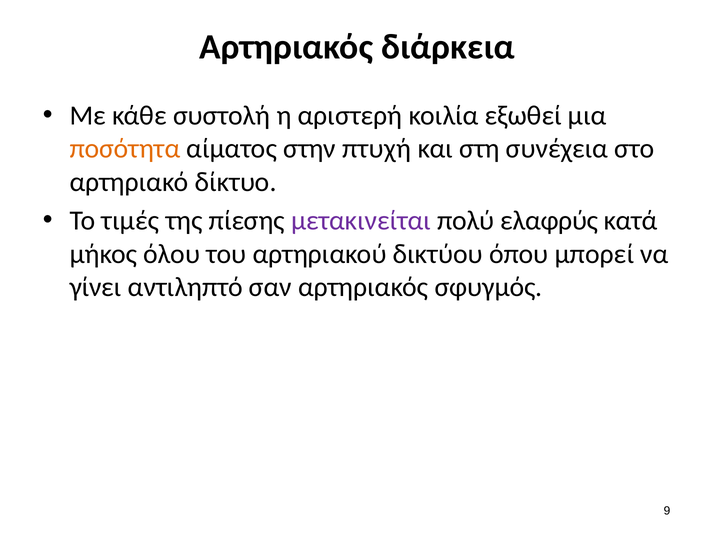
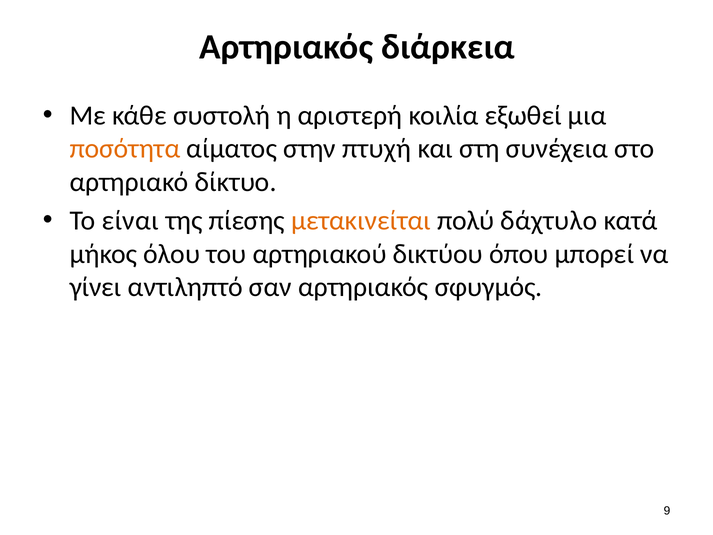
τιμές: τιμές -> είναι (130, 221)
μετακινείται colour: purple -> orange (361, 221)
ελαφρύς: ελαφρύς -> δάχτυλο (549, 221)
